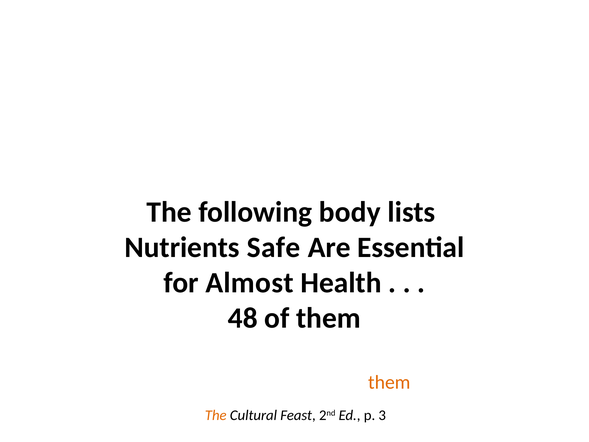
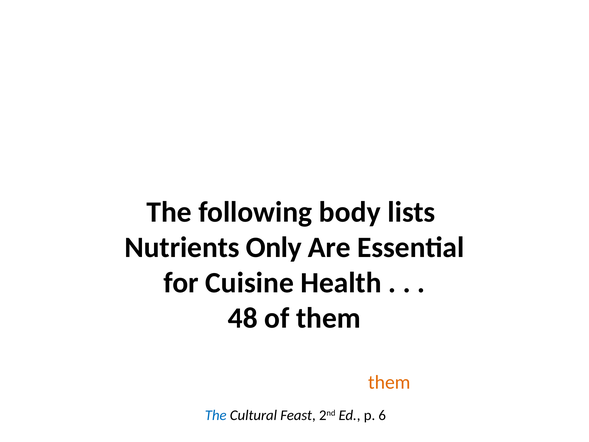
Safe: Safe -> Only (274, 247)
Almost: Almost -> Cuisine (250, 283)
The colour: orange -> blue (216, 415)
p 3: 3 -> 6 (382, 415)
